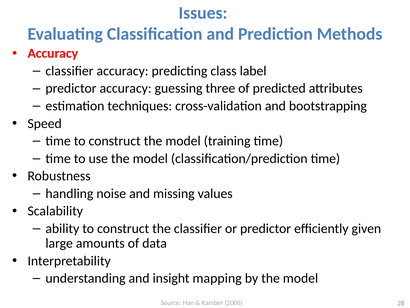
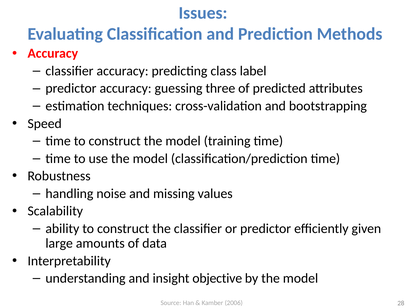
mapping: mapping -> objective (217, 278)
